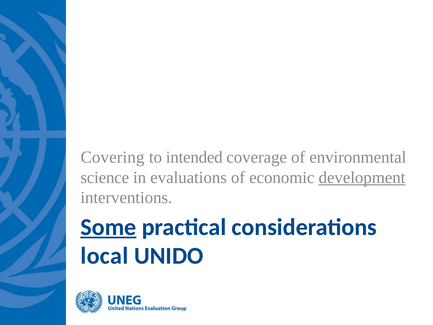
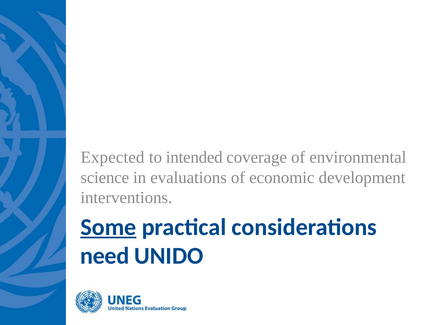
Covering: Covering -> Expected (113, 157)
development underline: present -> none (362, 177)
local: local -> need (105, 256)
